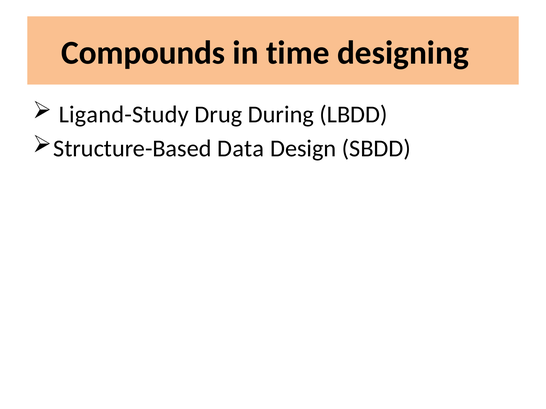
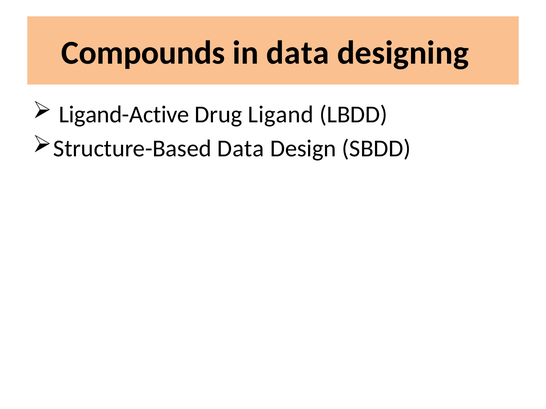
in time: time -> data (298, 53)
Ligand-Study: Ligand-Study -> Ligand-Active (124, 115)
During: During -> Ligand (281, 115)
